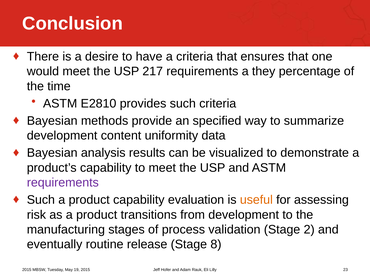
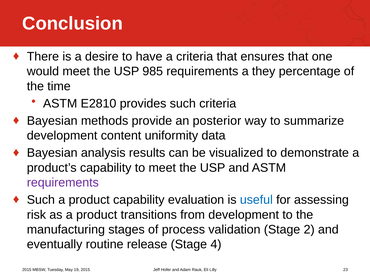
217: 217 -> 985 (153, 71)
specified: specified -> posterior (217, 121)
useful colour: orange -> blue (256, 199)
8: 8 -> 4 (216, 244)
